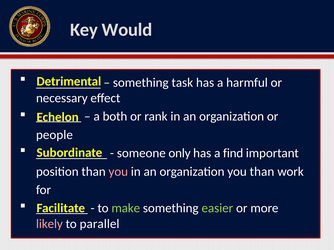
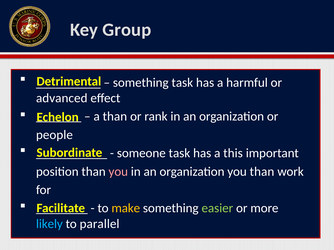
Would: Would -> Group (127, 30)
necessary: necessary -> advanced (62, 98)
a both: both -> than (115, 117)
someone only: only -> task (179, 153)
find: find -> this (233, 153)
make colour: light green -> yellow (126, 209)
likely colour: pink -> light blue (49, 224)
